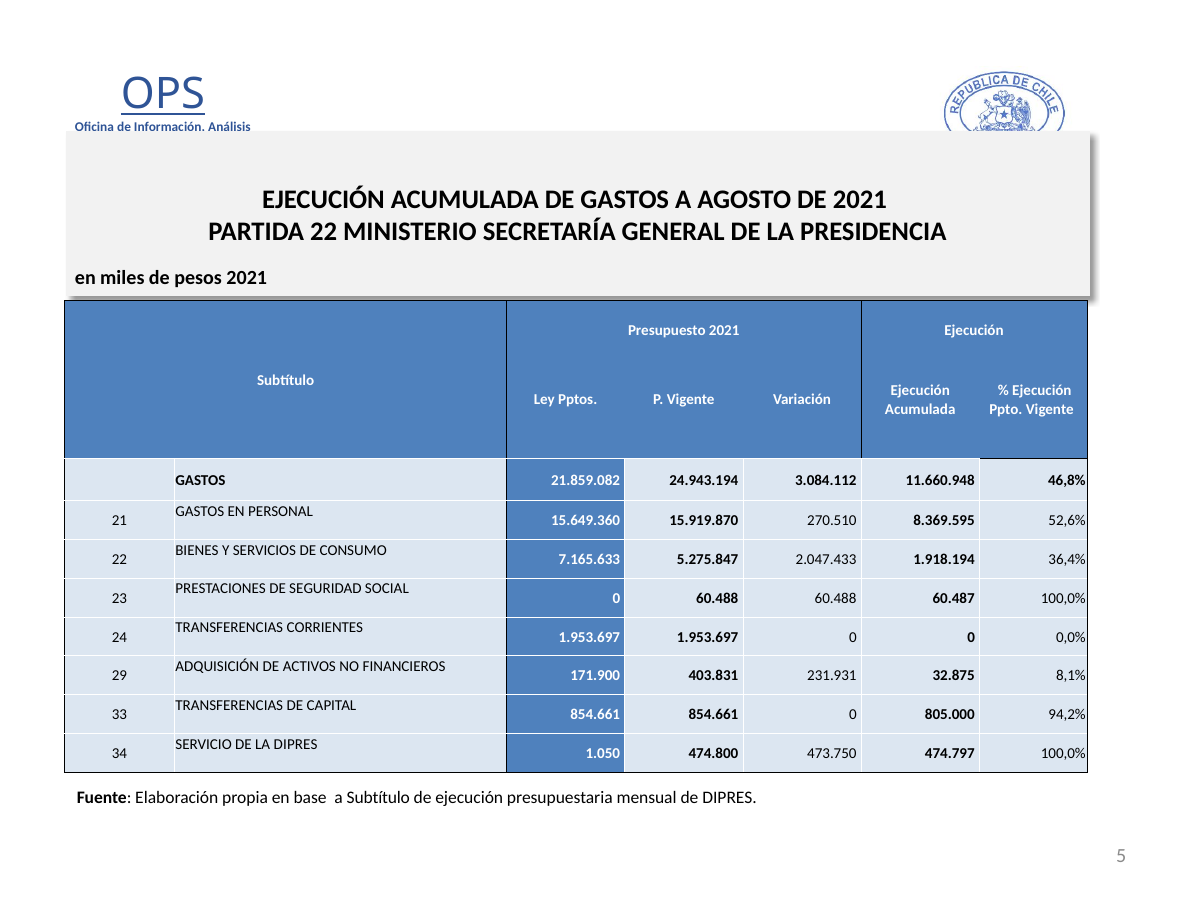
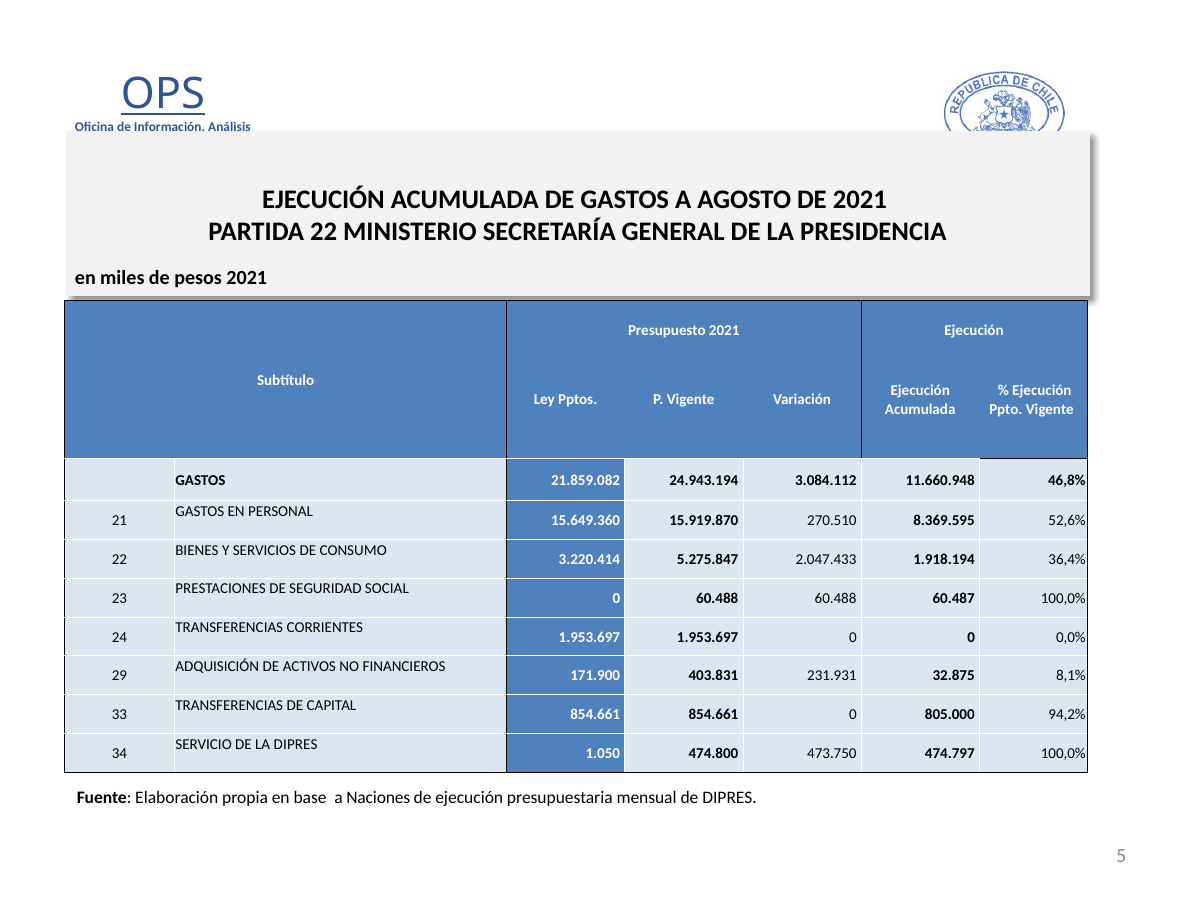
7.165.633: 7.165.633 -> 3.220.414 (589, 559)
a Subtítulo: Subtítulo -> Naciones (378, 798)
